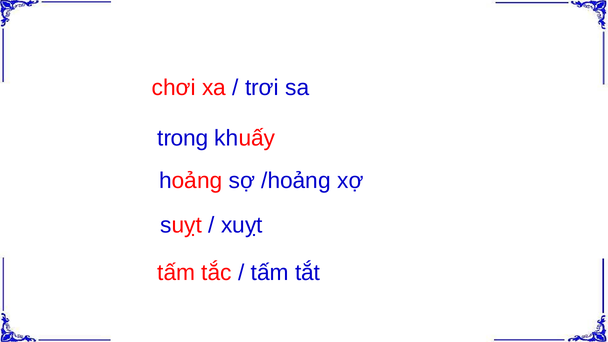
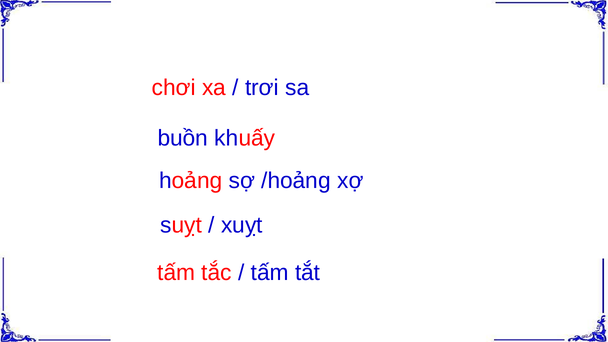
trong: trong -> buồn (183, 138)
